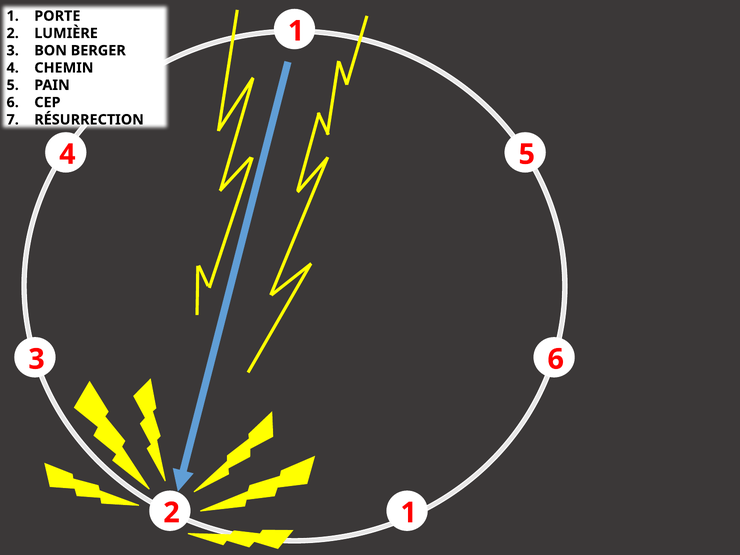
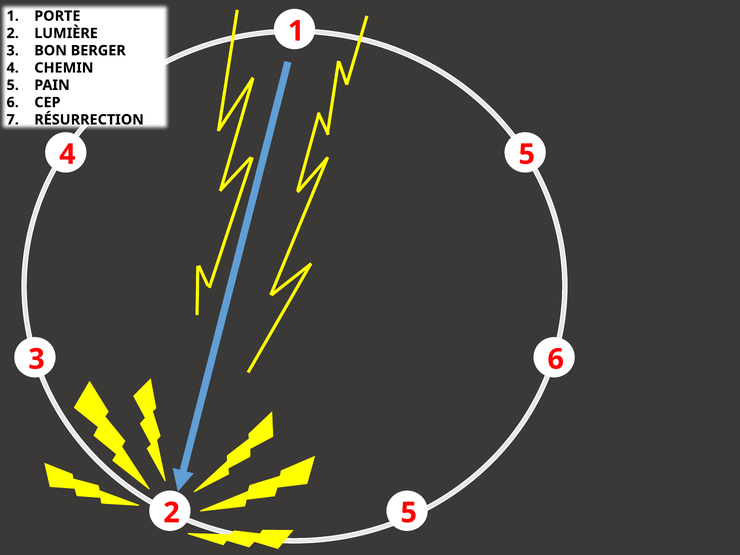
2 1: 1 -> 5 (409, 513)
